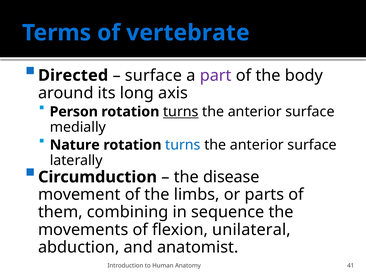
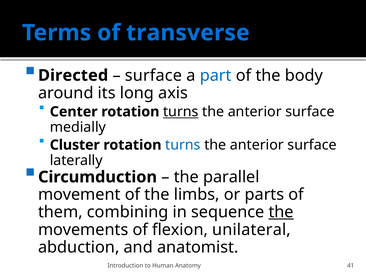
vertebrate: vertebrate -> transverse (188, 33)
part colour: purple -> blue (216, 76)
Person: Person -> Center (74, 112)
Nature: Nature -> Cluster (75, 145)
disease: disease -> parallel (231, 177)
the underline: none -> present (281, 213)
